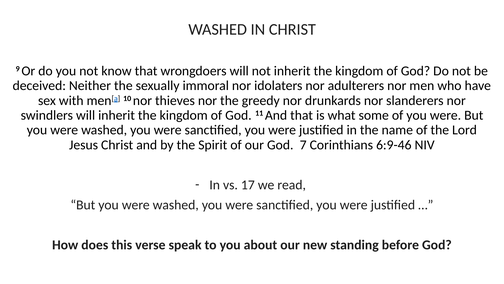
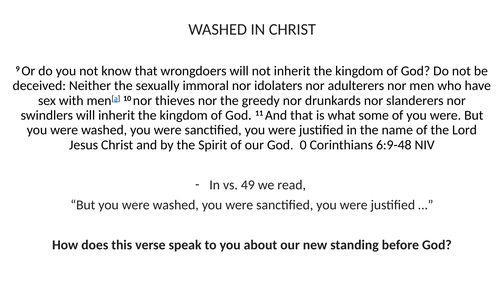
7: 7 -> 0 (303, 145)
6:9-46: 6:9-46 -> 6:9-48 (394, 145)
17: 17 -> 49 (248, 185)
